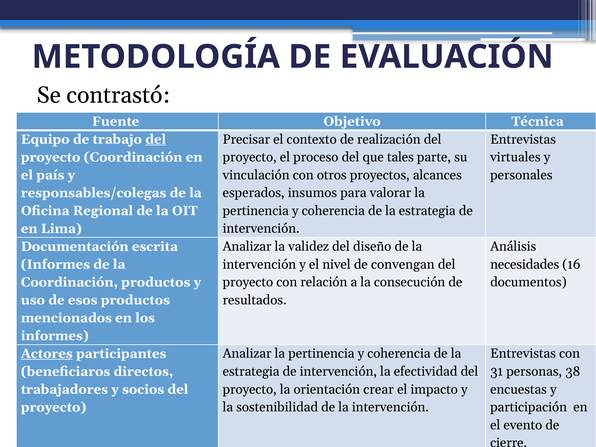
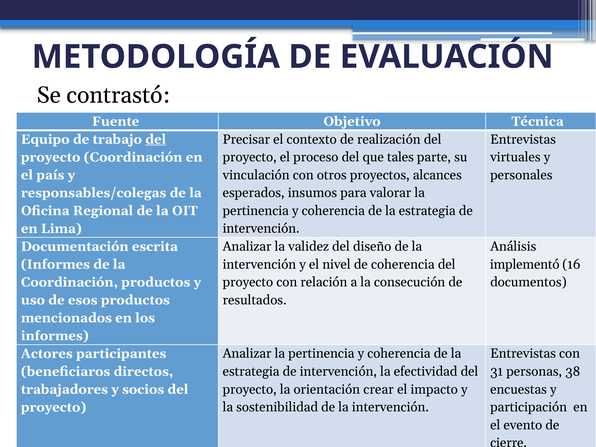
de convengan: convengan -> coherencia (403, 264)
necesidades: necesidades -> implementó (525, 264)
Actores underline: present -> none (47, 354)
